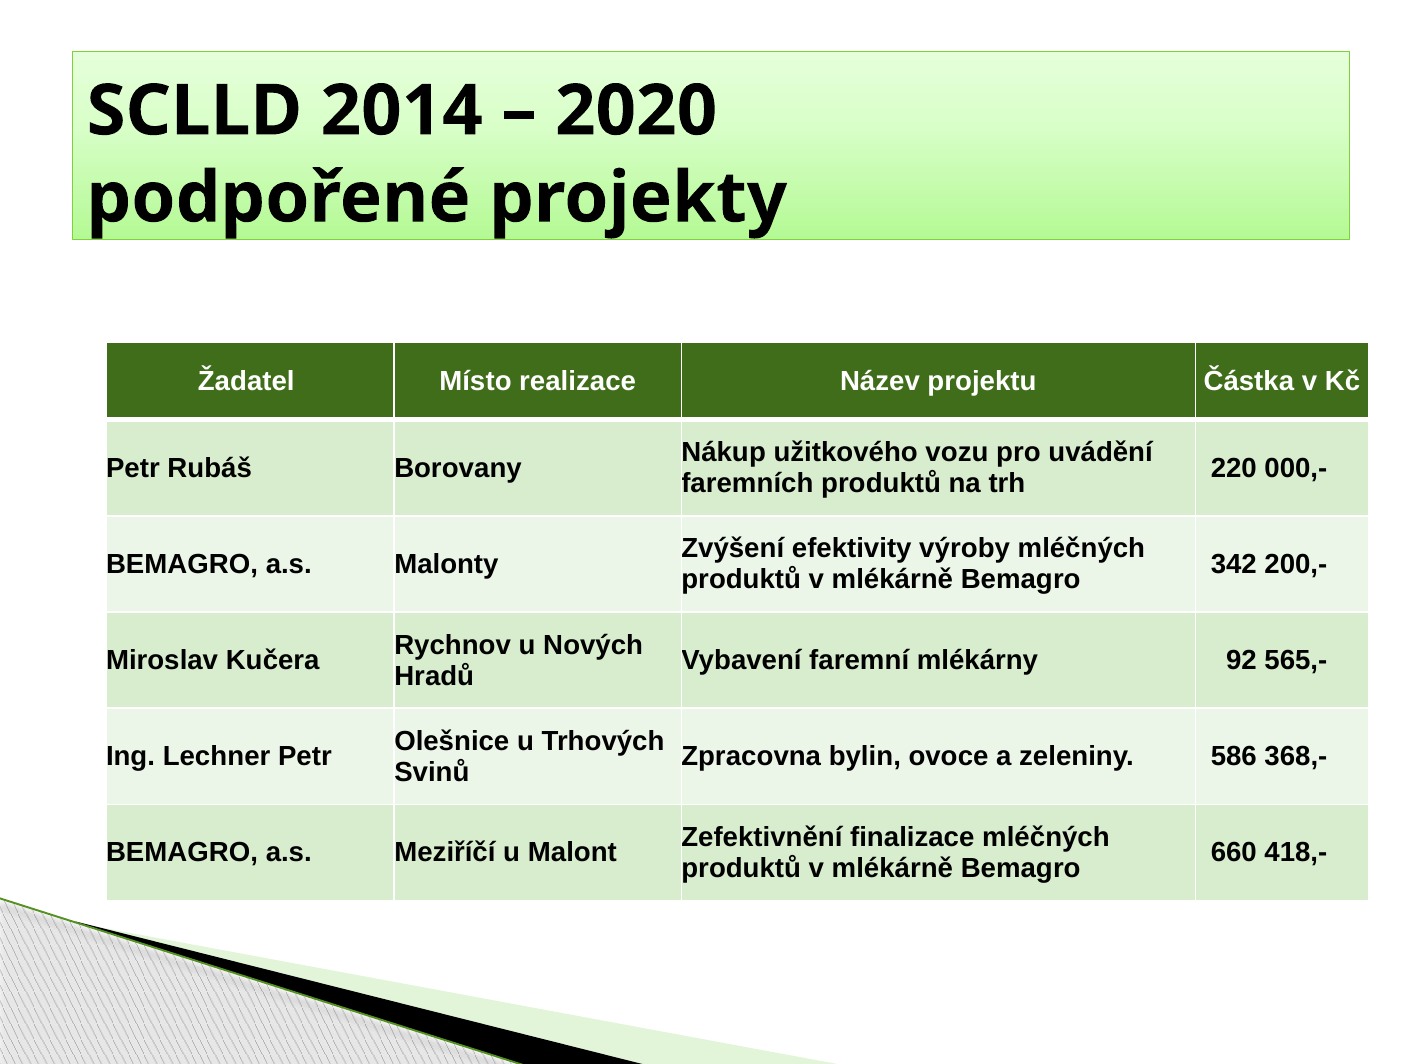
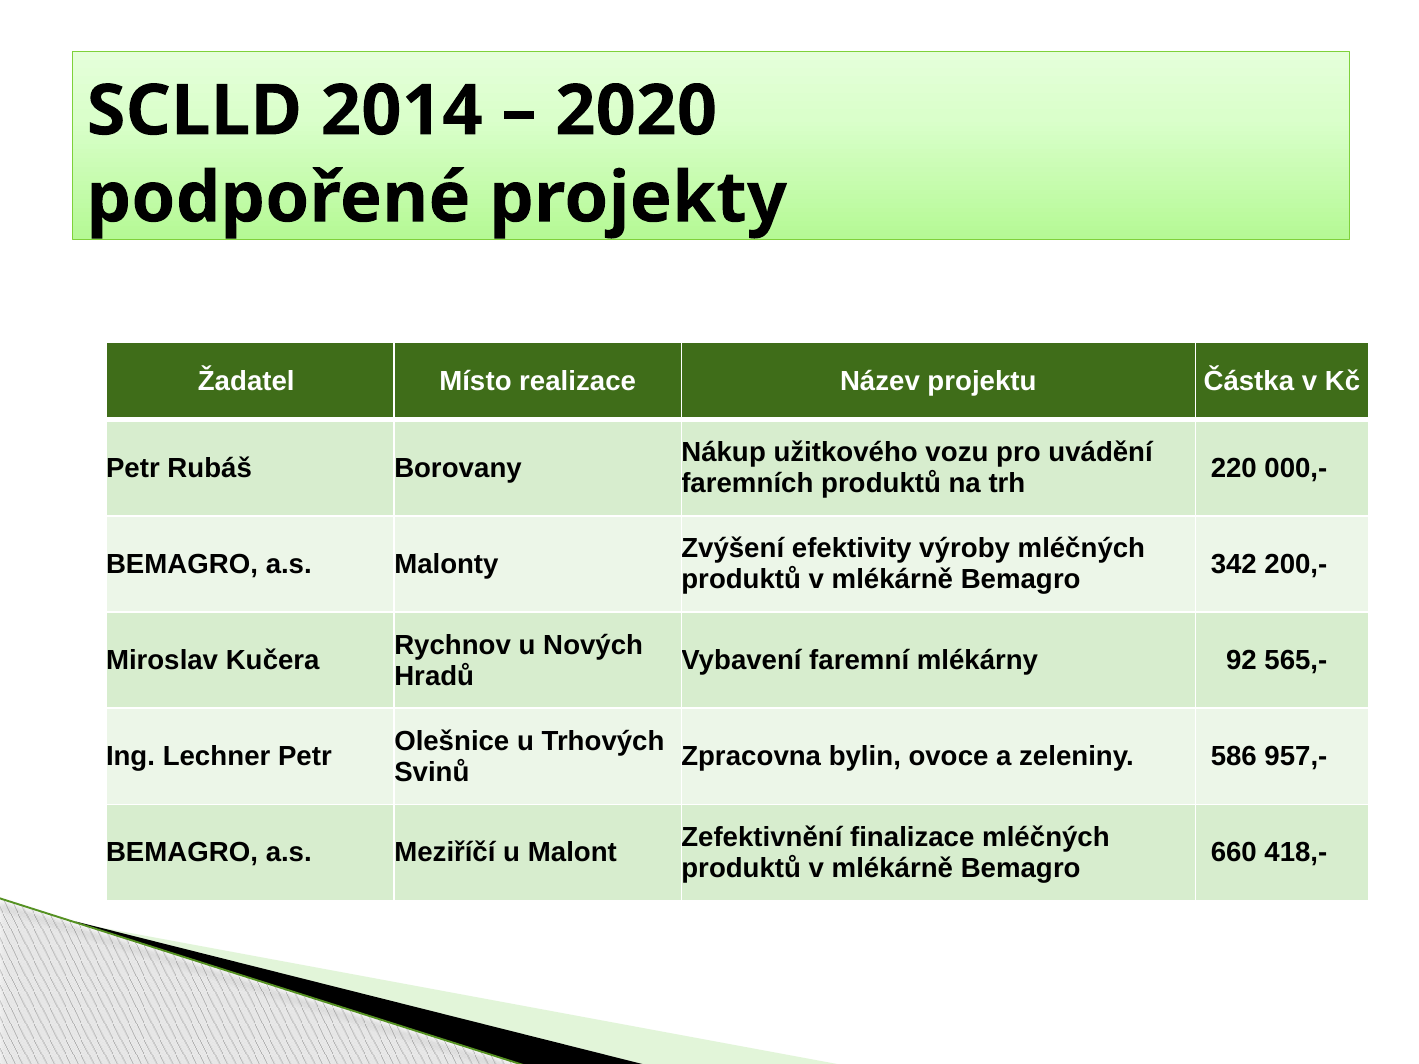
368,-: 368,- -> 957,- (1296, 757)
